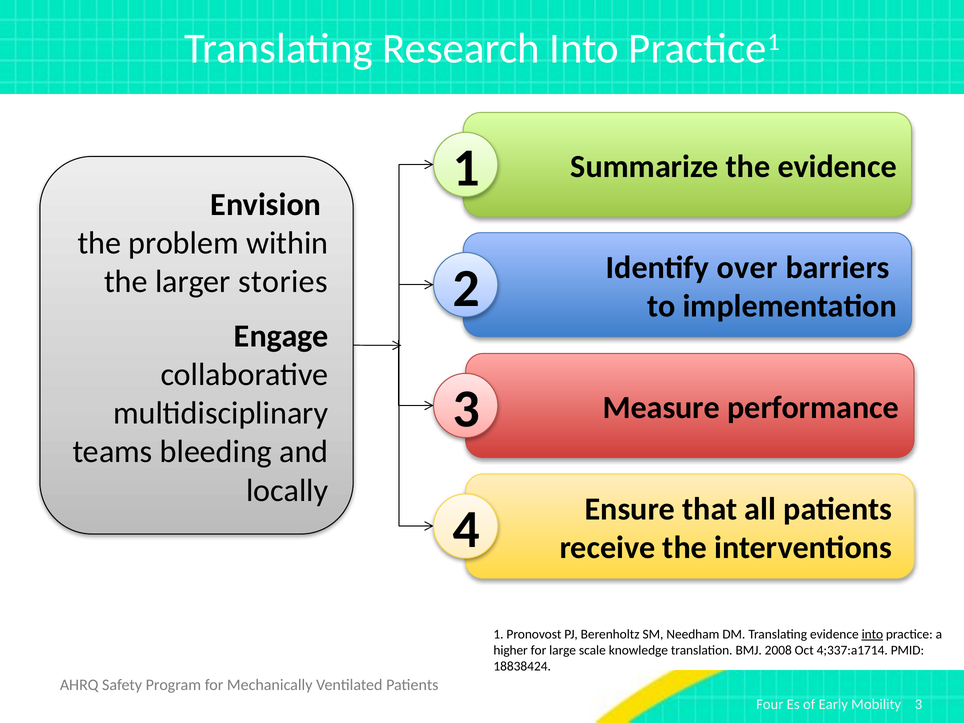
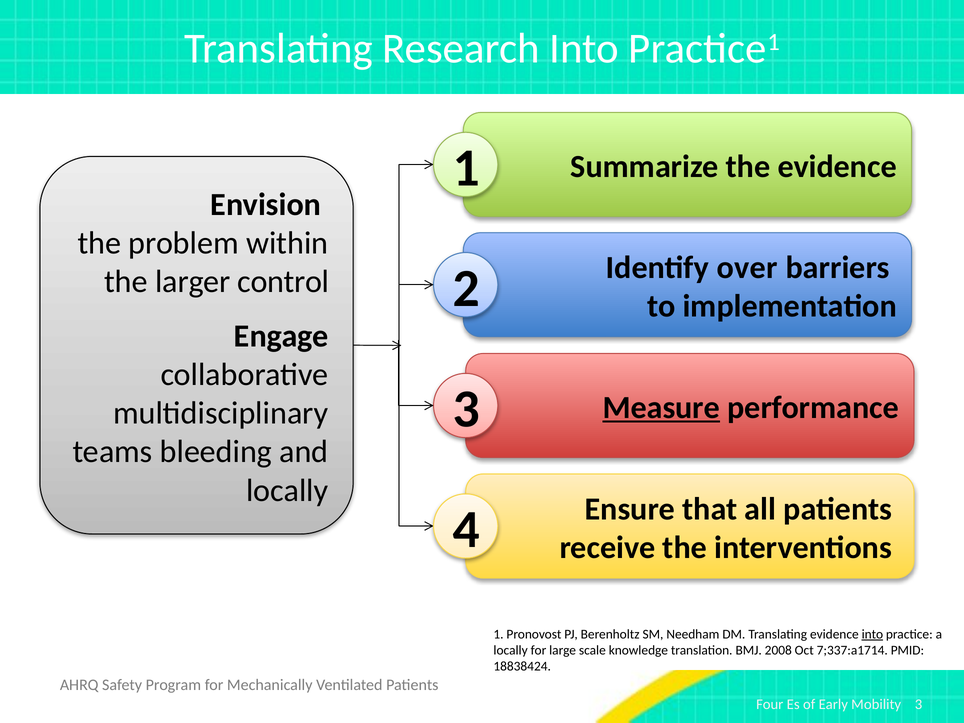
stories: stories -> control (283, 282)
Measure underline: none -> present (661, 408)
higher: higher -> locally (511, 650)
4;337:a1714: 4;337:a1714 -> 7;337:a1714 (852, 650)
